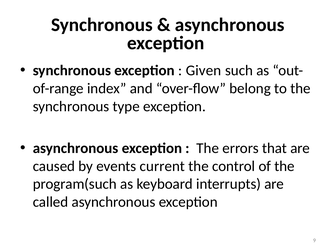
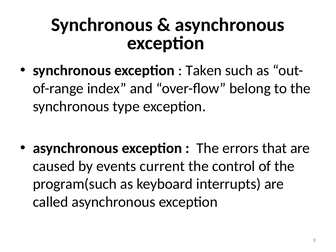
Given: Given -> Taken (204, 70)
